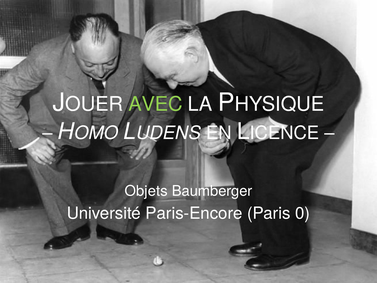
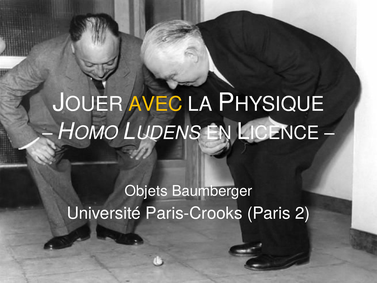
AVEC colour: light green -> yellow (156, 104)
Paris-Encore: Paris-Encore -> Paris-Crooks (194, 213)
0: 0 -> 2 (302, 213)
